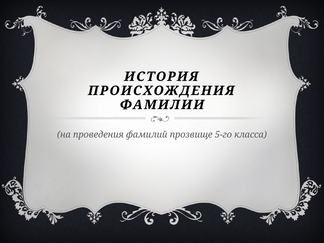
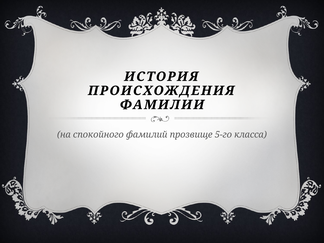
проведения: проведения -> спокойного (98, 135)
